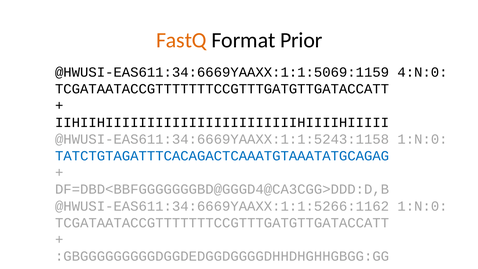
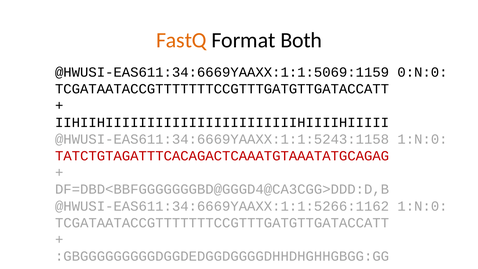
Prior: Prior -> Both (301, 40)
4:N:0: 4:N:0 -> 0:N:0 (422, 72)
TATCTGTAGATTTCACAGACTCAAATGTAAATATGCAGAG colour: blue -> red (222, 156)
